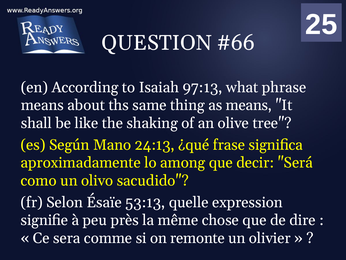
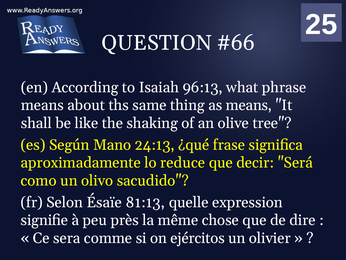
97:13: 97:13 -> 96:13 (203, 87)
among: among -> reduce (183, 162)
53:13: 53:13 -> 81:13 (145, 202)
remonte: remonte -> ejércitos (198, 238)
